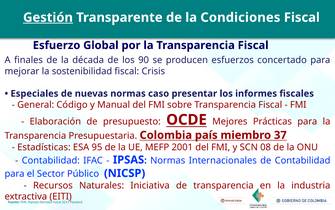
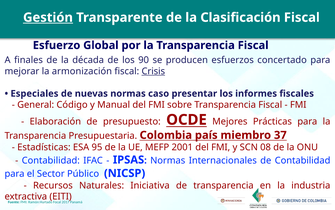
Condiciones: Condiciones -> Clasificación (240, 17)
sostenibilidad: sostenibilidad -> armonización (82, 71)
Crisis underline: none -> present (153, 71)
